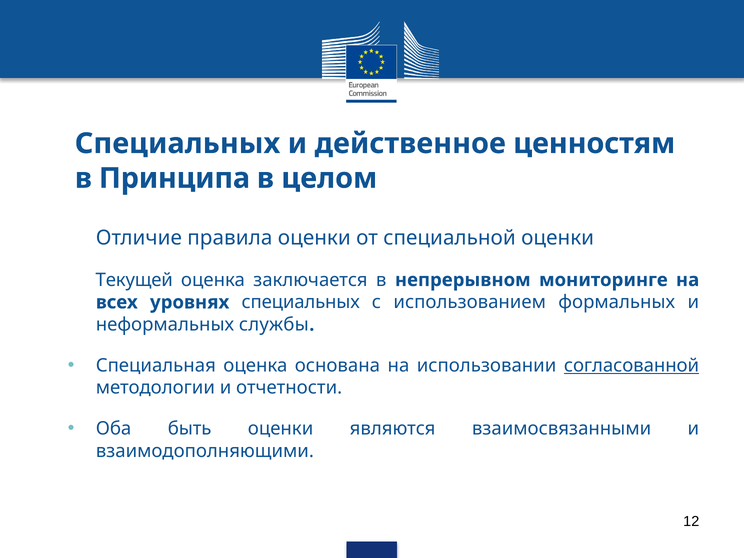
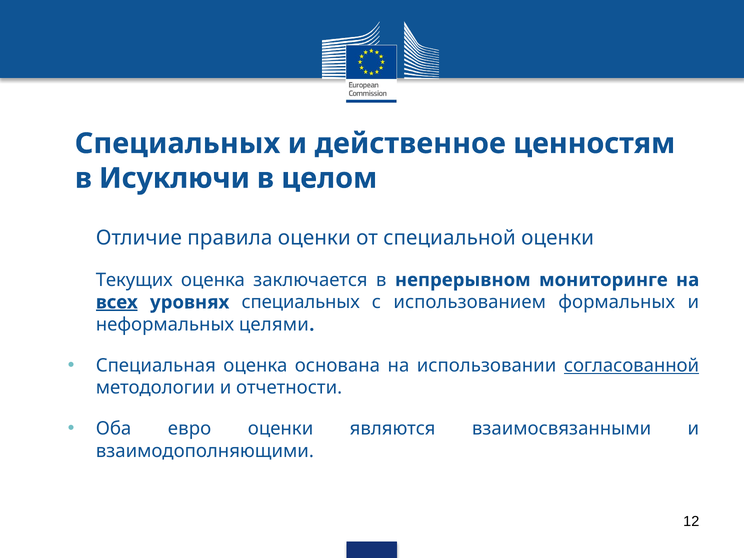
Принципа: Принципа -> Исуключи (174, 178)
Текущей: Текущей -> Текущих (134, 280)
всех underline: none -> present (117, 302)
службы: службы -> целями (274, 325)
быть: быть -> евро (190, 429)
